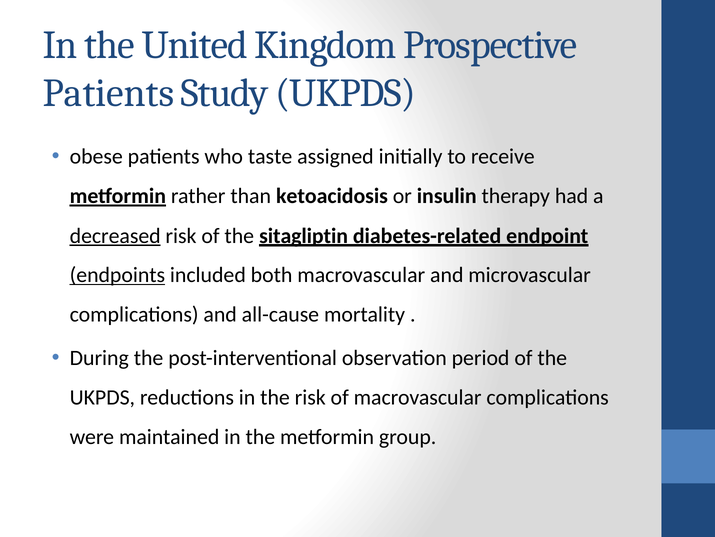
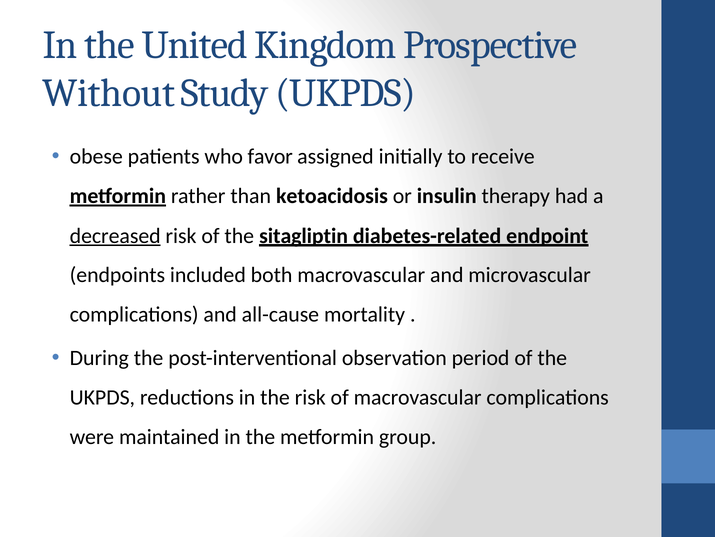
Patients: Patients -> Without (109, 93)
taste: taste -> favor (270, 156)
endpoints underline: present -> none (117, 275)
